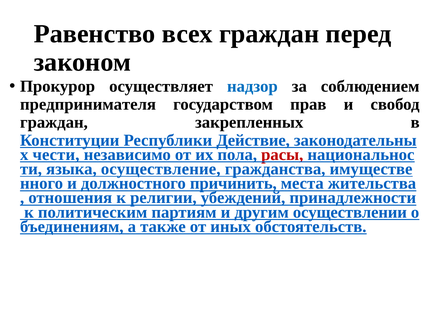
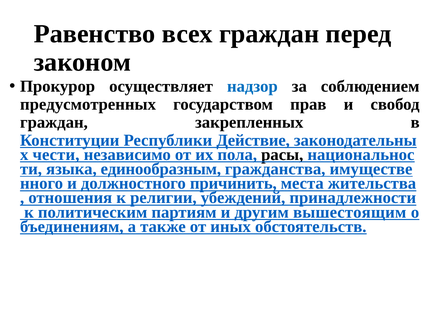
предпринимателя: предпринимателя -> предусмотренных (88, 104)
расы colour: red -> black (282, 154)
осуществление: осуществление -> единообразным (161, 169)
осуществлении: осуществлении -> вышестоящим (350, 212)
